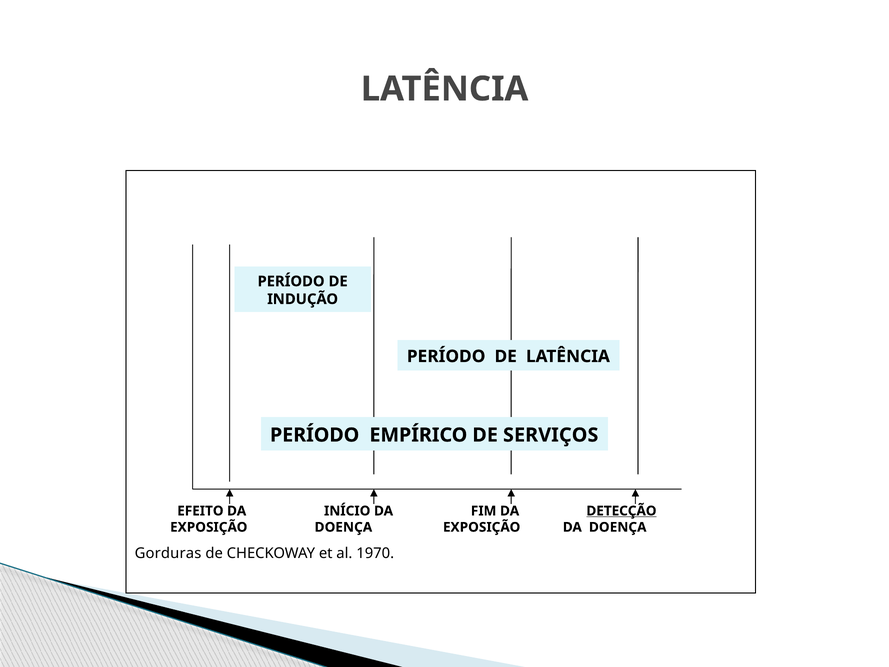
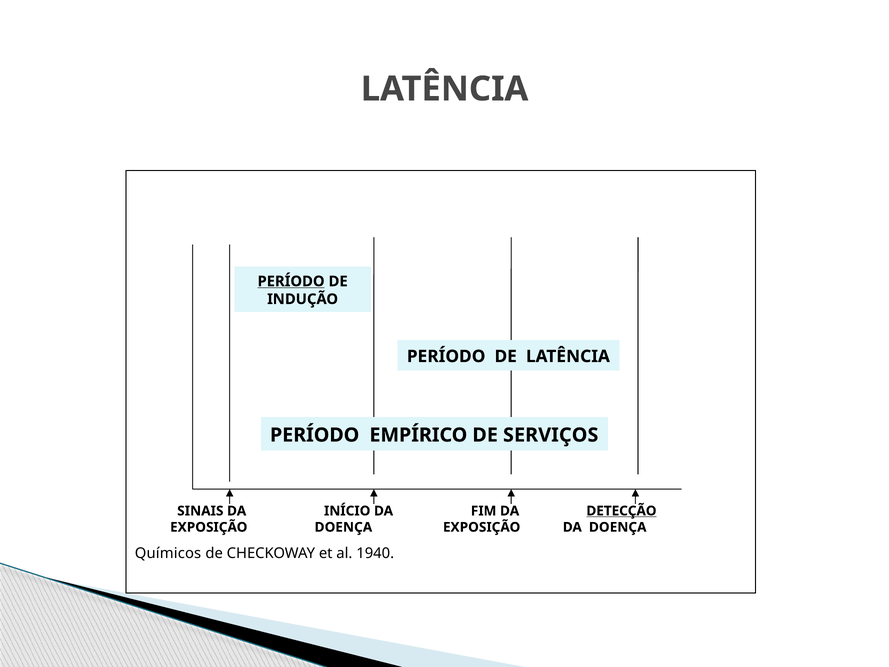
PERÍODO underline: none -> present (291, 281)
EFEITO: EFEITO -> SINAIS (200, 511)
Gorduras: Gorduras -> Químicos (168, 553)
1970: 1970 -> 1940 (375, 553)
